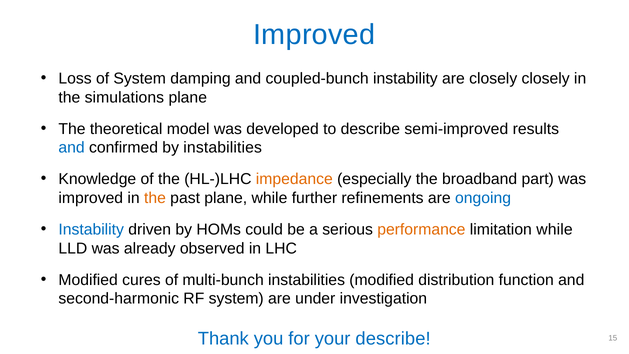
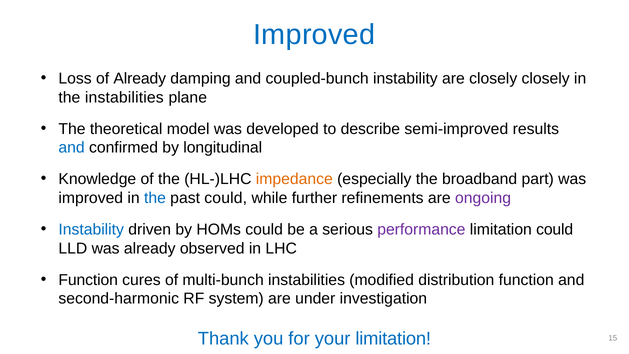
of System: System -> Already (140, 78)
the simulations: simulations -> instabilities (124, 97)
by instabilities: instabilities -> longitudinal (223, 148)
the colour: orange -> blue (155, 198)
past plane: plane -> could (226, 198)
ongoing colour: blue -> purple (483, 198)
performance colour: orange -> purple (421, 229)
limitation while: while -> could (555, 229)
Modified: Modified -> Function (88, 280)
your describe: describe -> limitation (393, 338)
